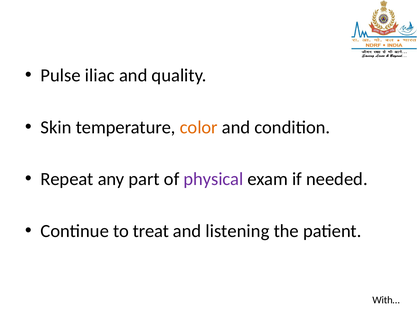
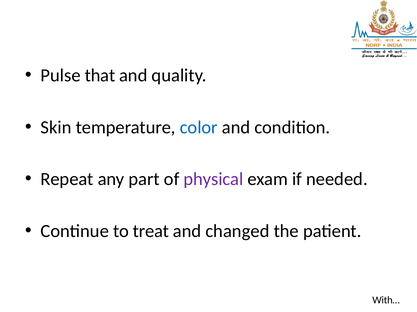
iliac: iliac -> that (100, 76)
color colour: orange -> blue (199, 128)
listening: listening -> changed (237, 232)
